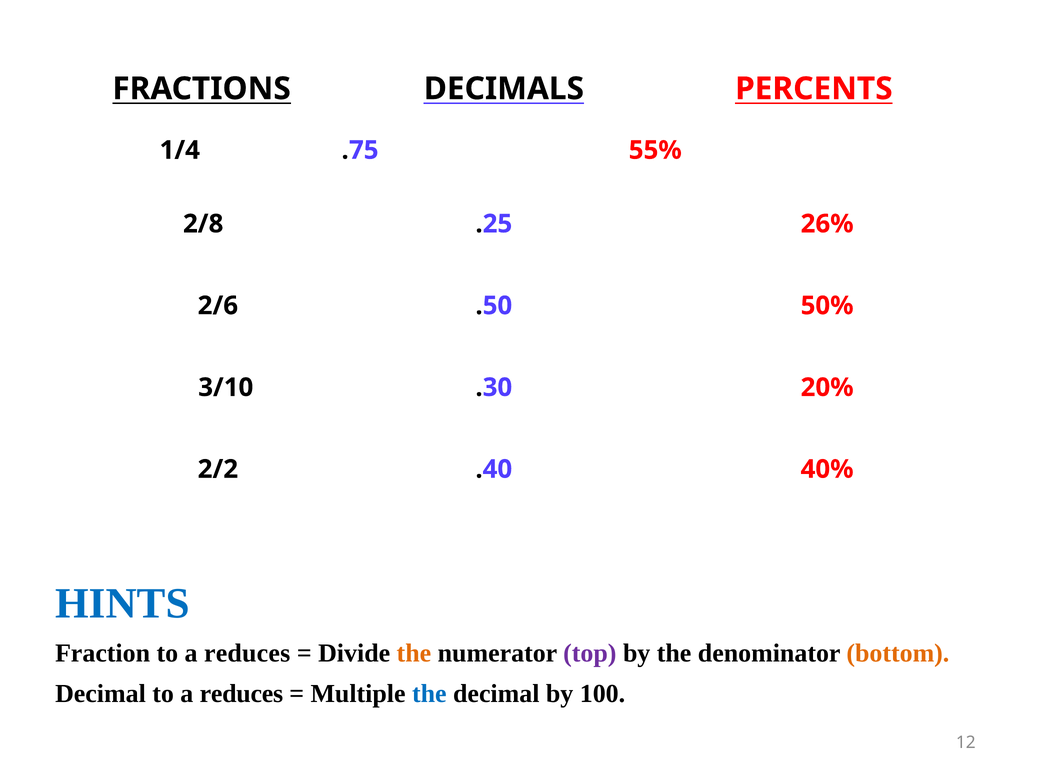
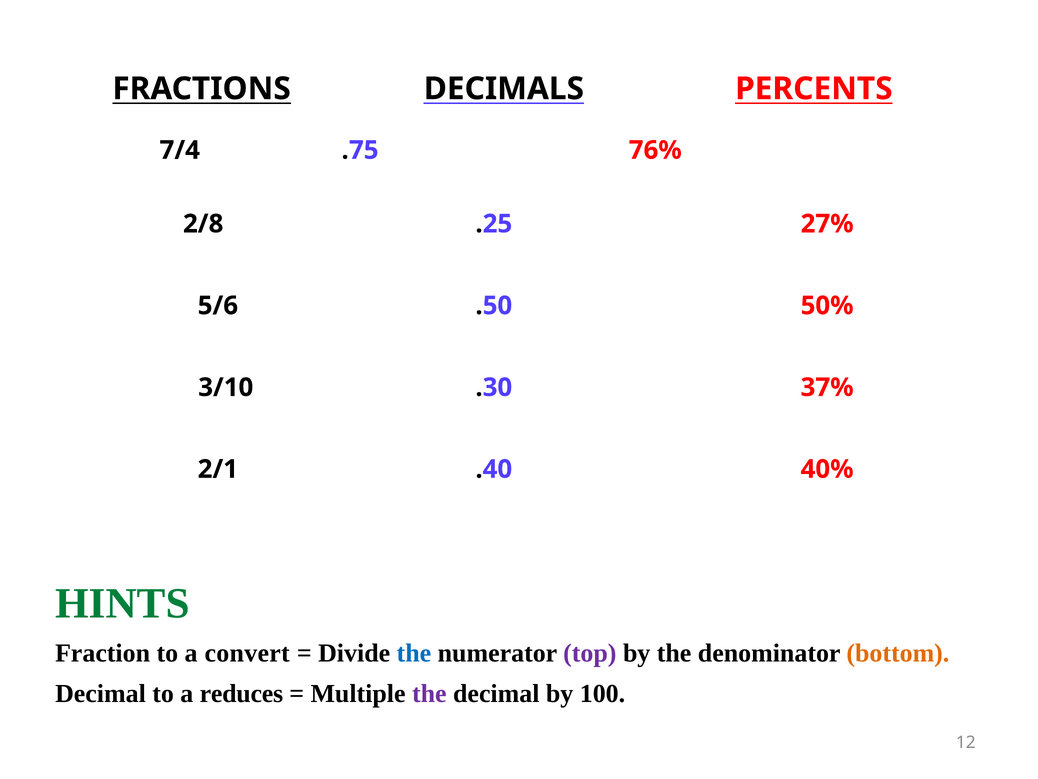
1/4: 1/4 -> 7/4 (180, 150)
55%: 55% -> 76% (655, 150)
26%: 26% -> 27% (827, 224)
2/6: 2/6 -> 5/6 (218, 305)
20%: 20% -> 37% (827, 387)
2/2: 2/2 -> 2/1 (218, 469)
HINTS colour: blue -> green (122, 603)
Fraction to a reduces: reduces -> convert (247, 653)
the colour: orange -> blue (414, 653)
the colour: blue -> purple (429, 693)
